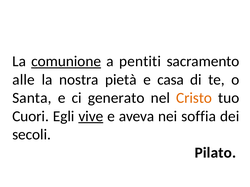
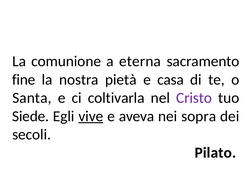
comunione underline: present -> none (66, 62)
pentiti: pentiti -> eterna (140, 62)
alle: alle -> fine (24, 80)
generato: generato -> coltivarla (116, 98)
Cristo colour: orange -> purple (194, 98)
Cuori: Cuori -> Siede (31, 116)
soffia: soffia -> sopra (199, 116)
